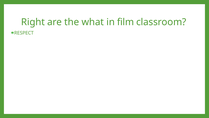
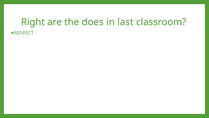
what: what -> does (93, 22)
film: film -> last (125, 22)
